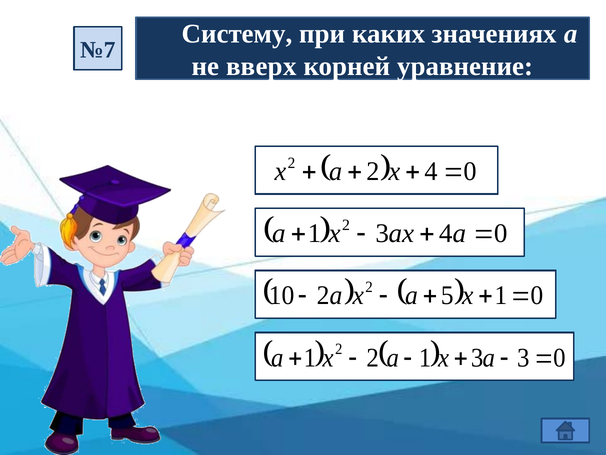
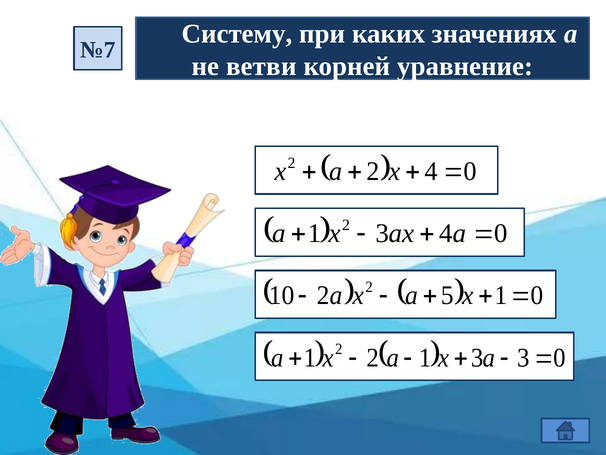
вверх: вверх -> ветви (261, 66)
